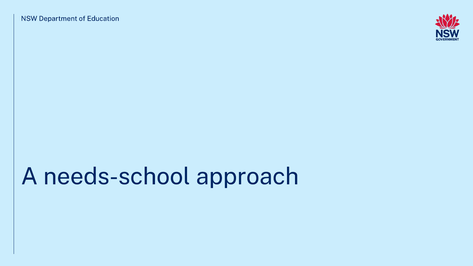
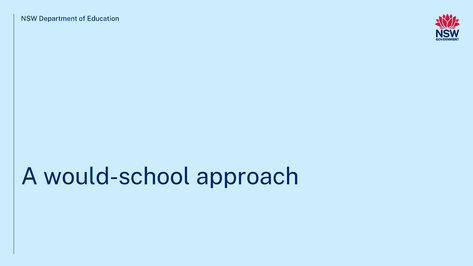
needs-school: needs-school -> would-school (117, 176)
